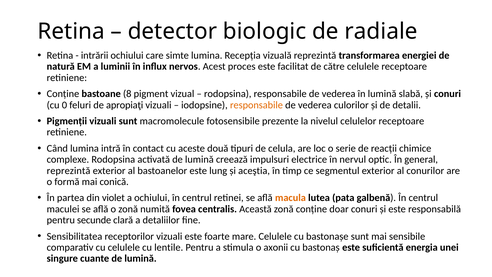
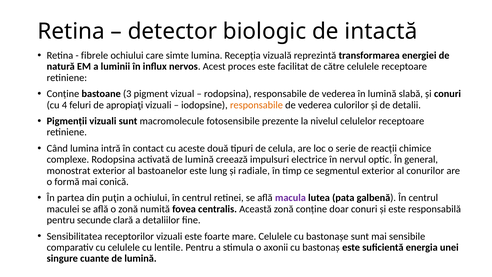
radiale: radiale -> intactă (381, 31)
intrării: intrării -> fibrele (95, 55)
8: 8 -> 3 (127, 94)
0: 0 -> 4 (64, 105)
reprezintă: reprezintă -> monostrat (69, 170)
aceştia: aceştia -> radiale (254, 170)
violet: violet -> puţin (113, 198)
macula colour: orange -> purple (290, 198)
